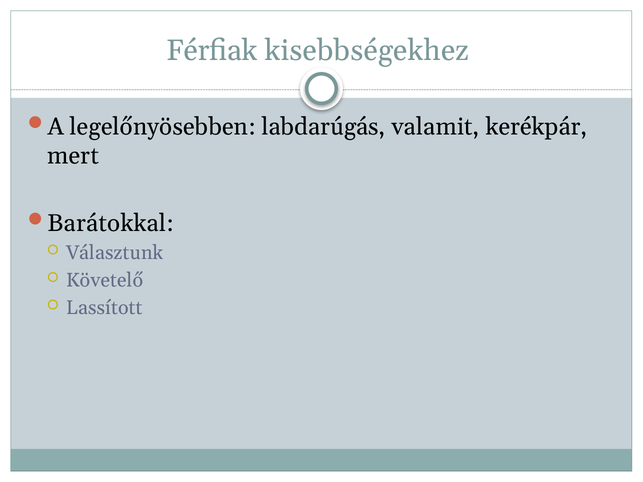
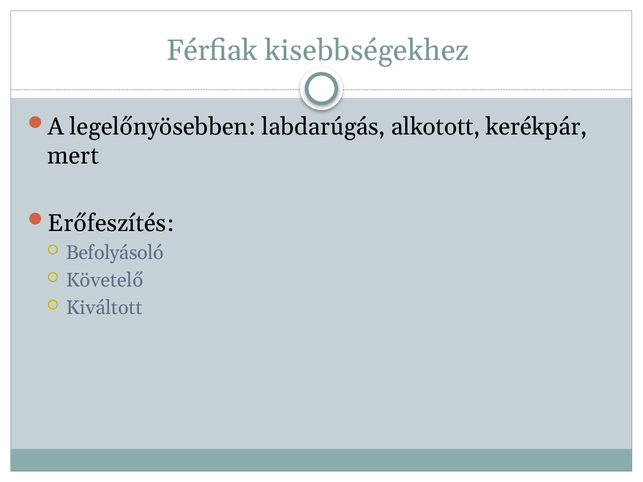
valamit: valamit -> alkotott (436, 127)
Barátokkal: Barátokkal -> Erőfeszítés (111, 223)
Választunk: Választunk -> Befolyásoló (115, 253)
Lassított: Lassított -> Kiváltott (104, 308)
